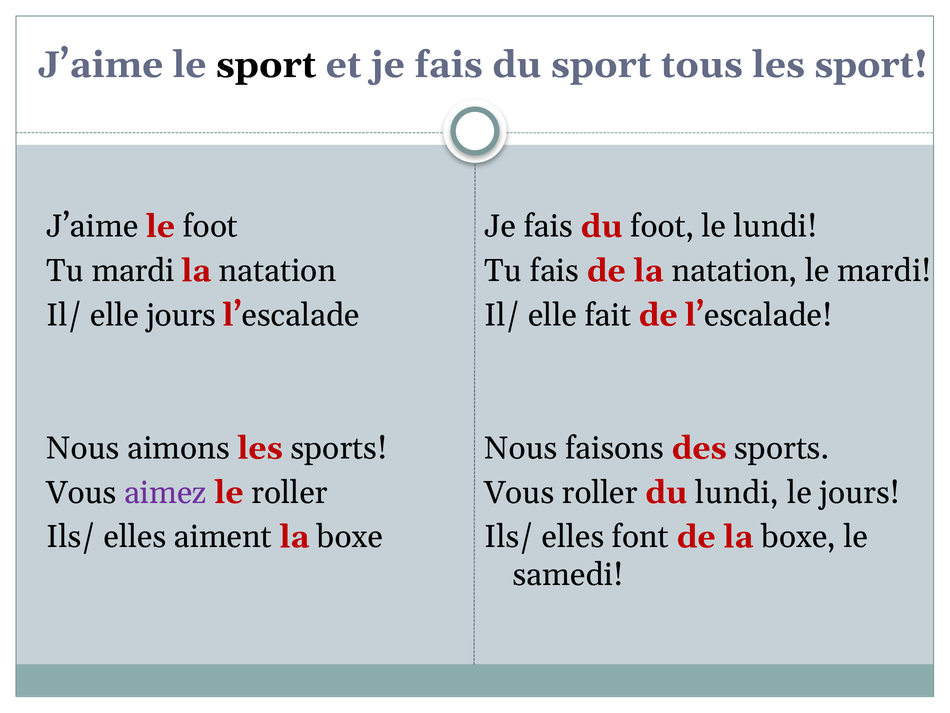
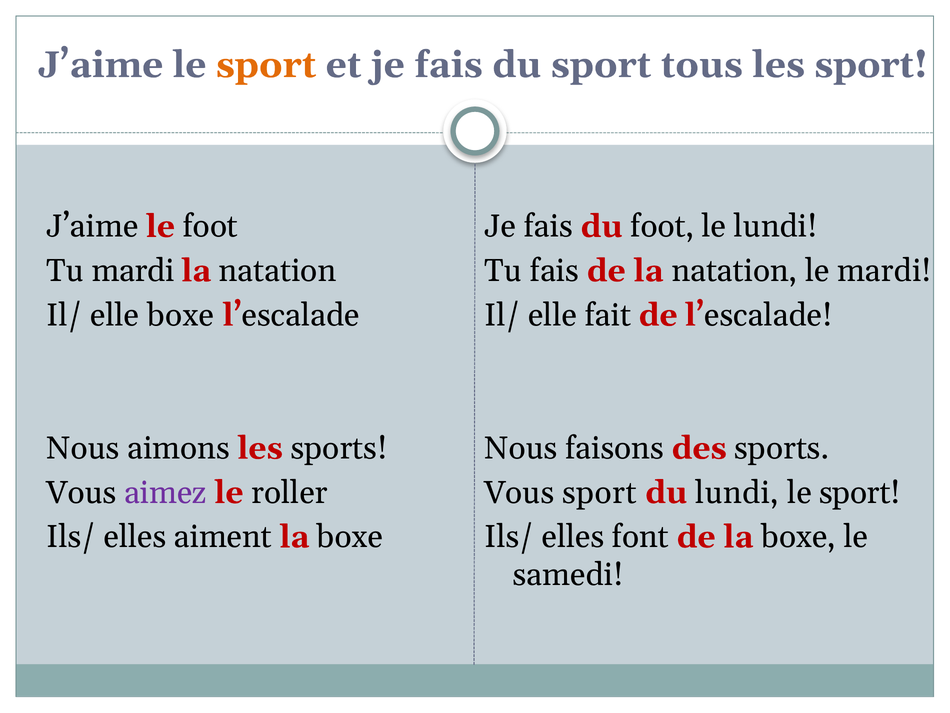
sport colour: black -> orange (266, 65)
elle jours: jours -> boxe (181, 315)
Vous roller: roller -> sport (599, 492)
jours: jours -> sport (860, 492)
